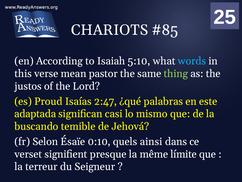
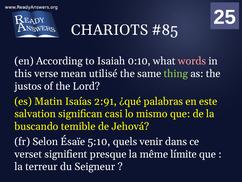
5:10: 5:10 -> 0:10 (139, 61)
words colour: light blue -> pink (192, 61)
pastor: pastor -> utilisé (103, 73)
Proud: Proud -> Matin (48, 101)
2:47: 2:47 -> 2:91 (105, 101)
adaptada: adaptada -> salvation (35, 114)
0:10: 0:10 -> 5:10 (99, 141)
ainsi: ainsi -> venir (151, 141)
